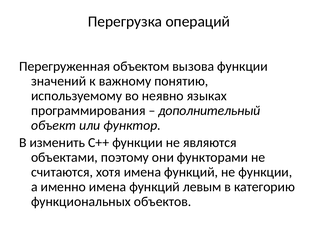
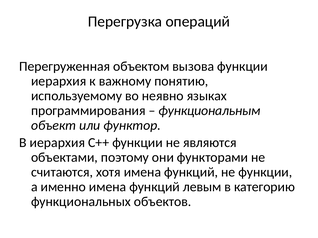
значений: значений -> иерархия (59, 81)
дополнительный: дополнительный -> функциональным (209, 111)
В изменить: изменить -> иерархия (57, 143)
